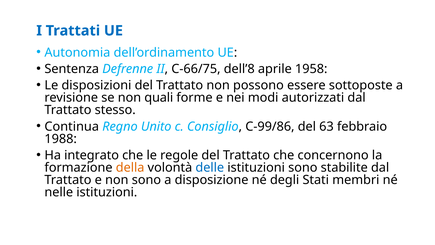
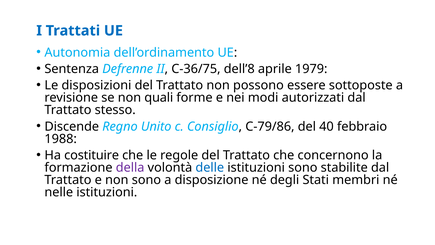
C-66/75: C-66/75 -> C-36/75 (196, 69)
1958: 1958 -> 1979 (311, 69)
Continua: Continua -> Discende (72, 126)
C-99/86: C-99/86 -> C-79/86 (270, 126)
63: 63 -> 40 (326, 126)
integrato: integrato -> costituire (92, 155)
della colour: orange -> purple (130, 167)
